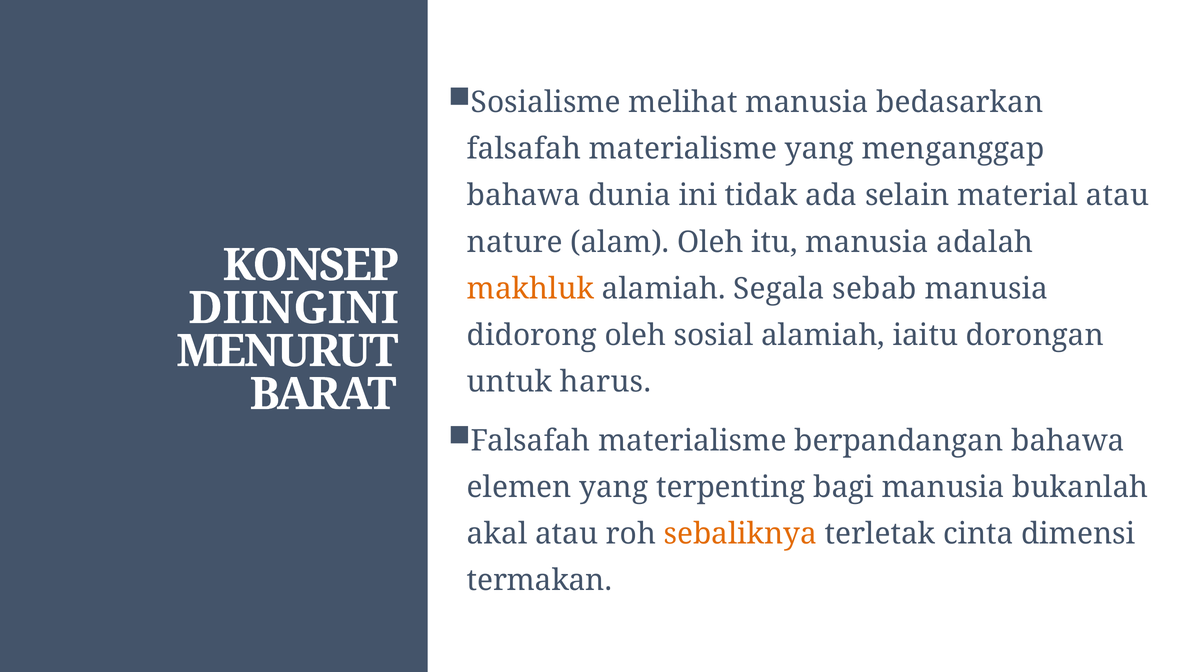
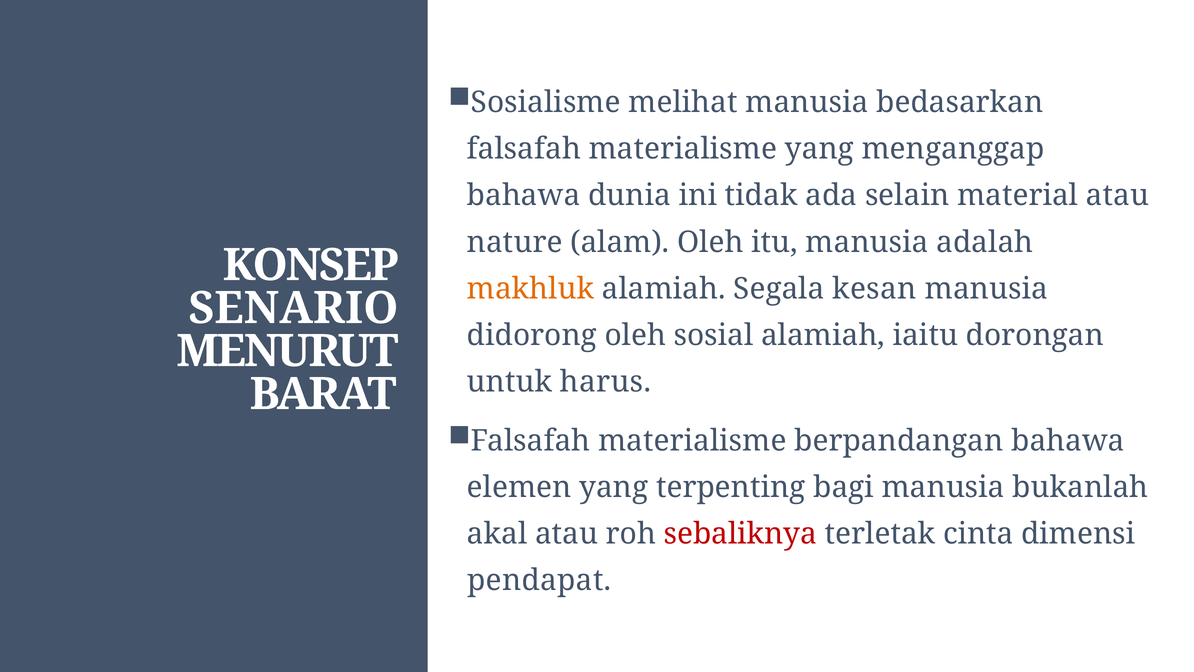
sebab: sebab -> kesan (874, 289)
DIINGINI: DIINGINI -> SENARIO (293, 308)
sebaliknya colour: orange -> red (740, 534)
termakan: termakan -> pendapat (539, 580)
